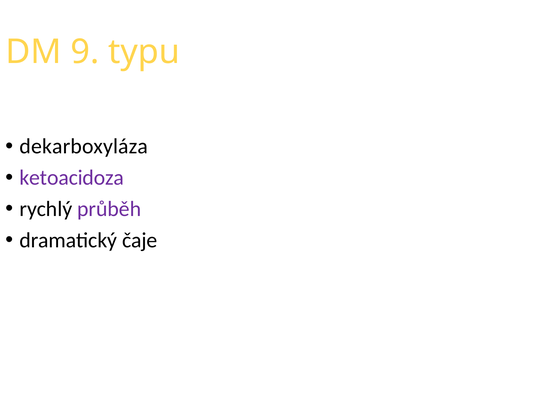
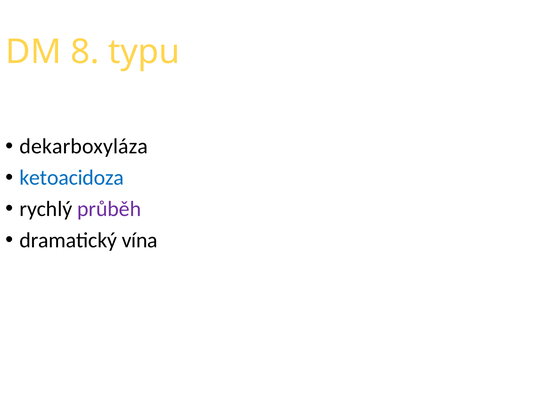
9: 9 -> 8 (85, 52)
ketoacidoza colour: purple -> blue (72, 178)
čaje: čaje -> vína (140, 240)
